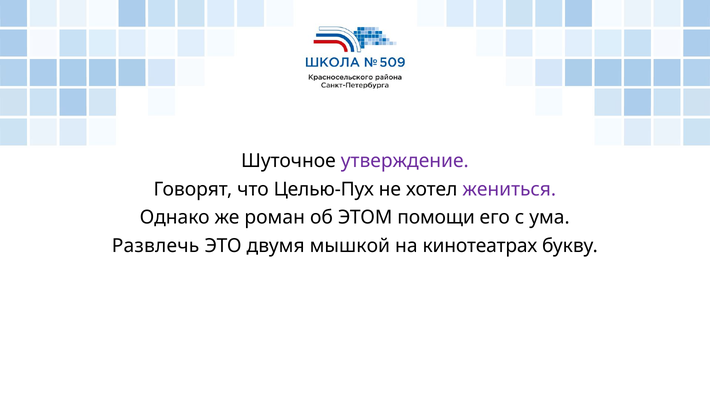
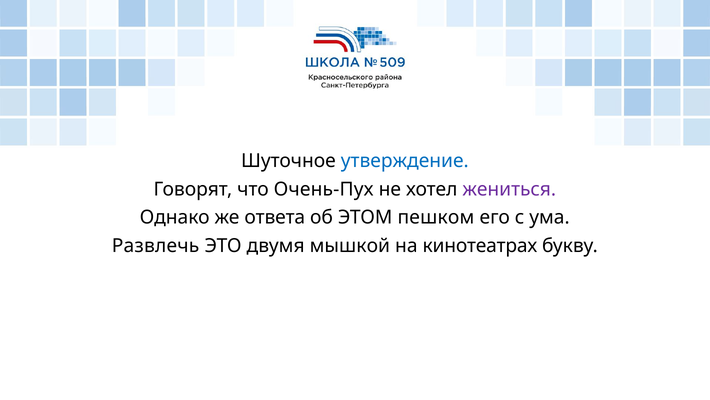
утверждение colour: purple -> blue (405, 161)
Целью-Пух: Целью-Пух -> Очень-Пух (324, 189)
роман: роман -> ответа (275, 217)
помощи: помощи -> пешком (436, 217)
